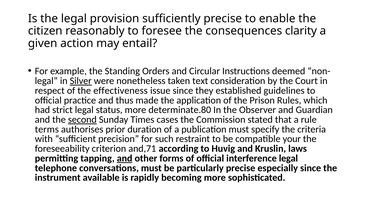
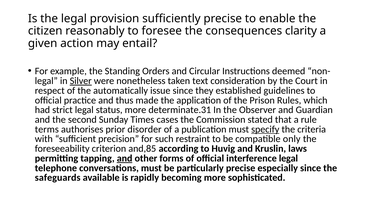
effectiveness: effectiveness -> automatically (121, 90)
determinate.80: determinate.80 -> determinate.31 (180, 110)
second underline: present -> none (82, 119)
duration: duration -> disorder (145, 129)
specify underline: none -> present (265, 129)
your: your -> only (292, 139)
and,71: and,71 -> and,85 (142, 148)
instrument: instrument -> safeguards (58, 177)
